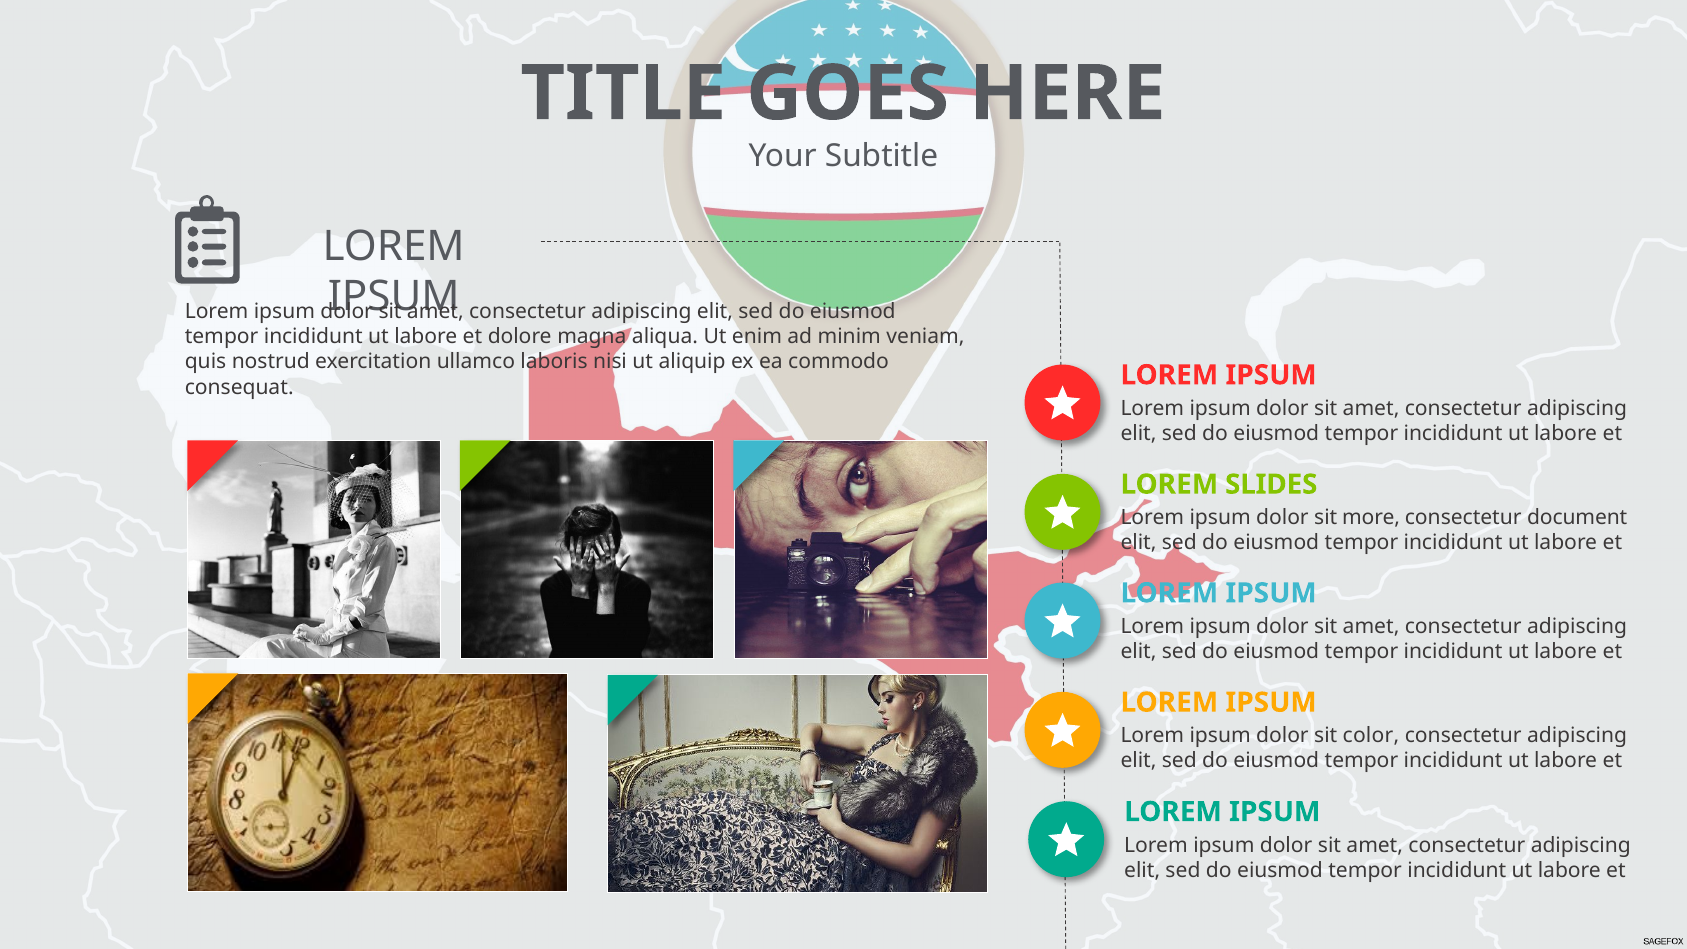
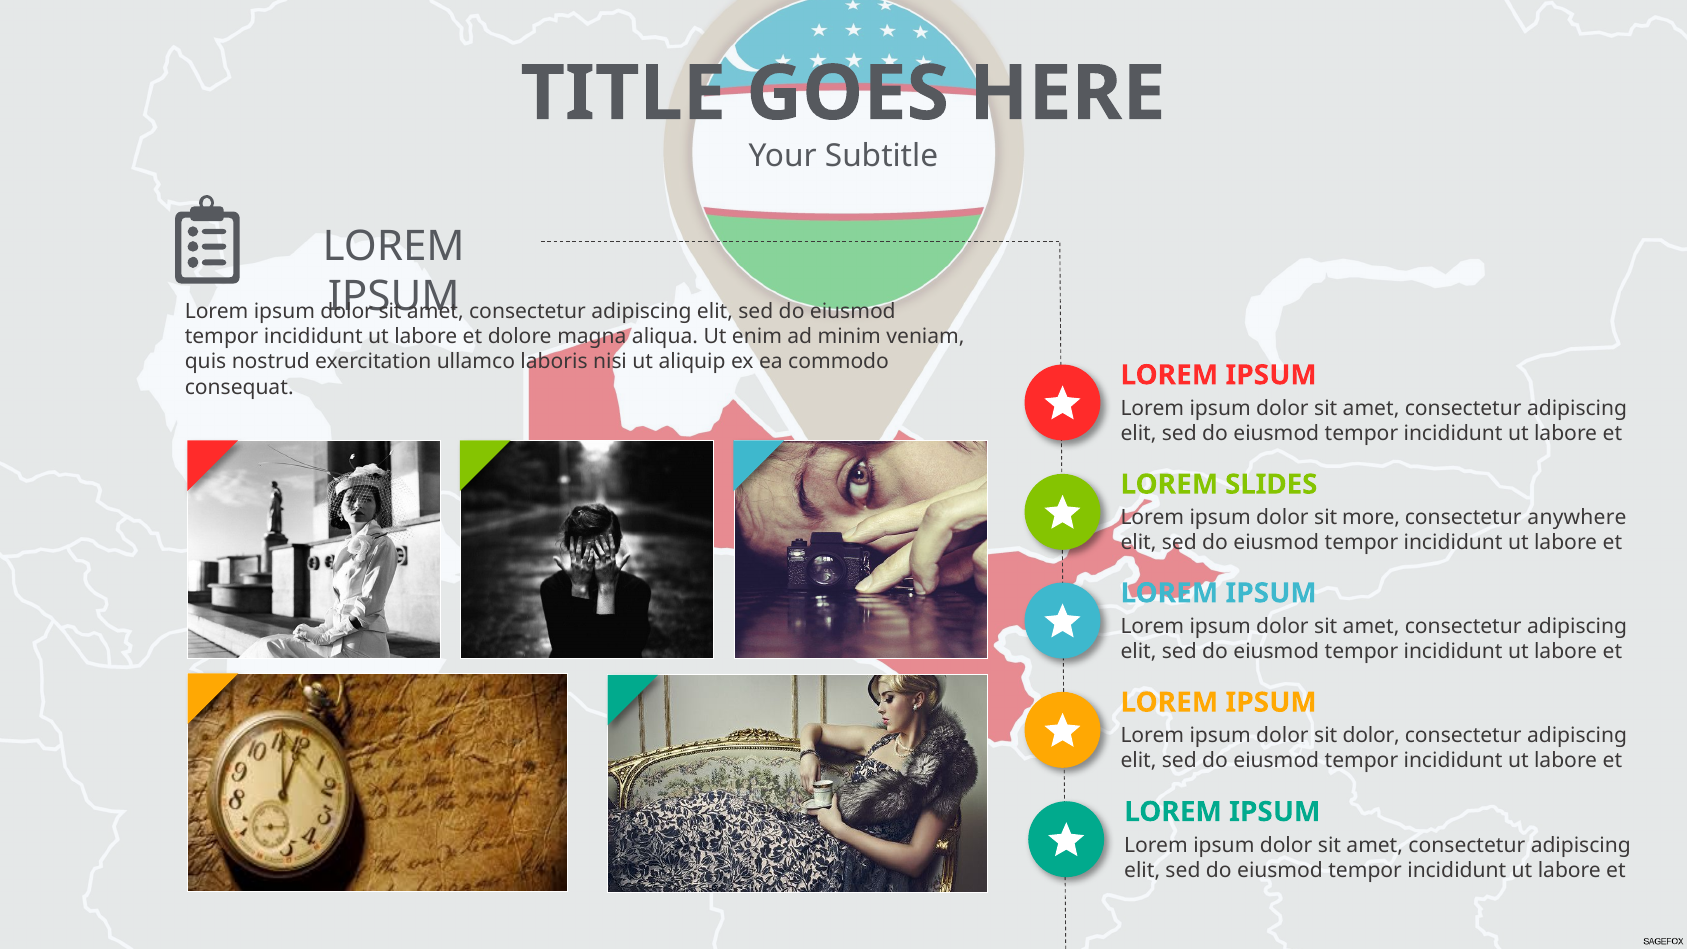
document: document -> anywhere (1577, 518)
sit color: color -> dolor (1371, 736)
